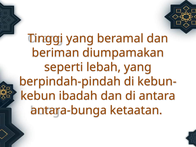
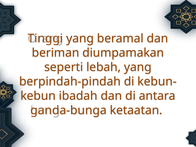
antara-bunga: antara-bunga -> ganda-bunga (68, 110)
